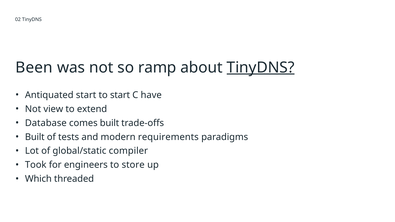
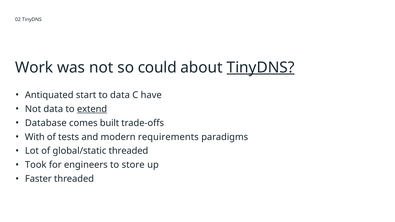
Been: Been -> Work (34, 67)
ramp: ramp -> could (157, 67)
to start: start -> data (120, 95)
Not view: view -> data (53, 109)
extend underline: none -> present (92, 109)
Built: Built -> With (35, 137)
global/static compiler: compiler -> threaded (128, 151)
Which: Which -> Faster (38, 179)
